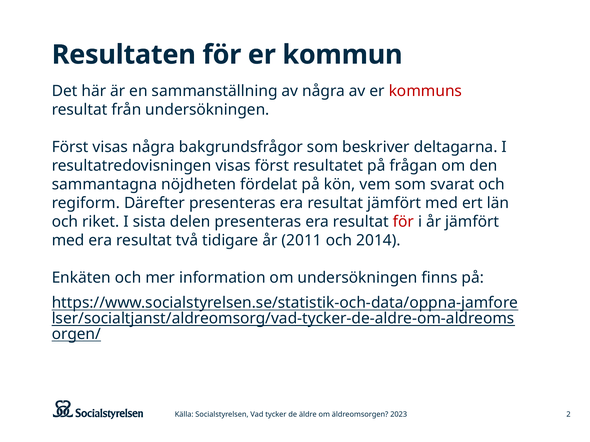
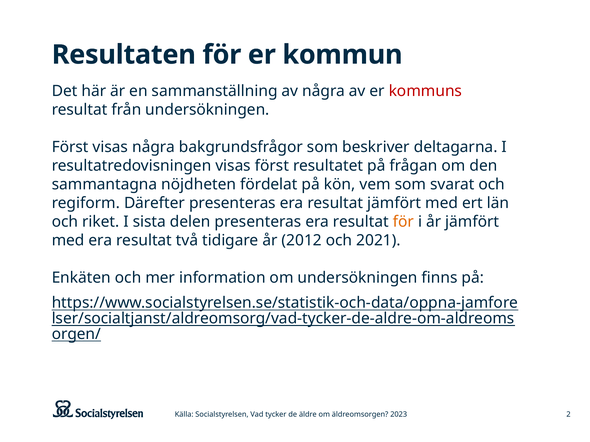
för colour: red -> orange (403, 222)
2011: 2011 -> 2012 (302, 241)
2014: 2014 -> 2021 (378, 241)
